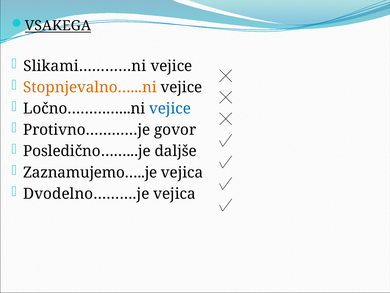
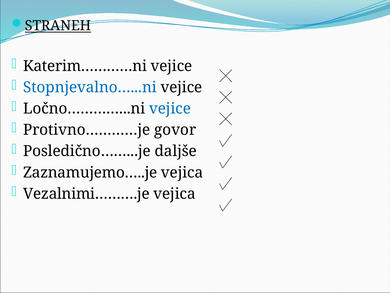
VSAKEGA: VSAKEGA -> STRANEH (58, 26)
Slikami…………ni: Slikami…………ni -> Katerim…………ni (85, 66)
Stopnjevalno…...ni colour: orange -> blue (90, 87)
Dvodelno……….je: Dvodelno……….je -> Vezalnimi……….je (86, 193)
